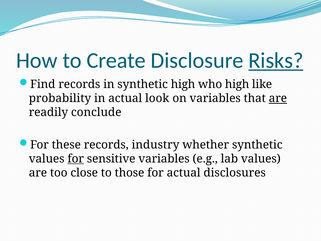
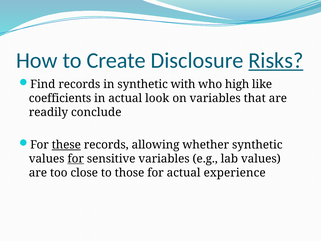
synthetic high: high -> with (183, 84)
probability: probability -> coefficients (60, 98)
are underline: present -> none (278, 98)
these underline: none -> present (66, 145)
industry: industry -> allowing (156, 145)
disclosures: disclosures -> experience (235, 173)
